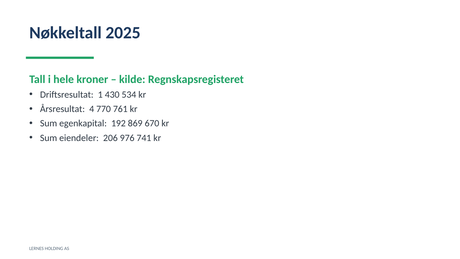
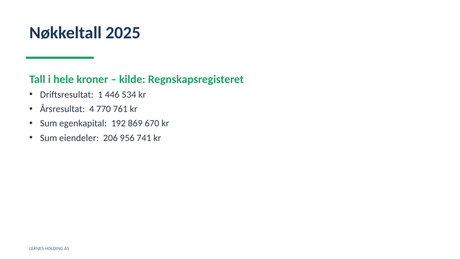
430: 430 -> 446 (112, 95)
976: 976 -> 956 (127, 138)
